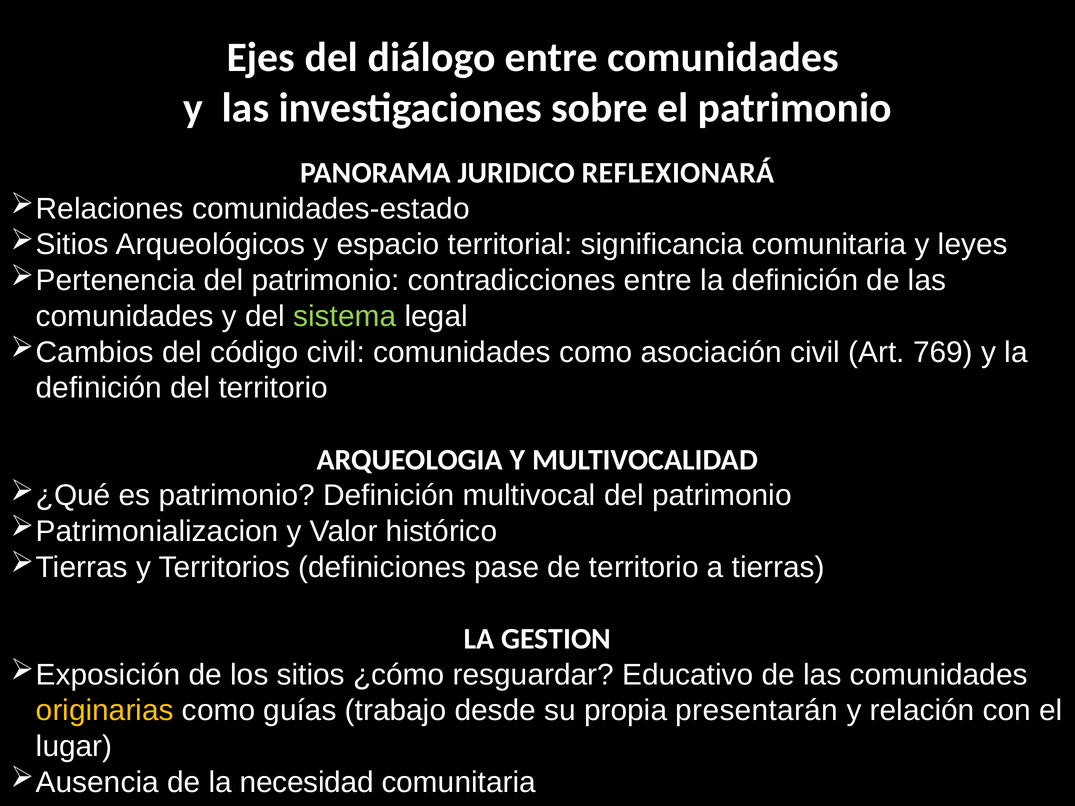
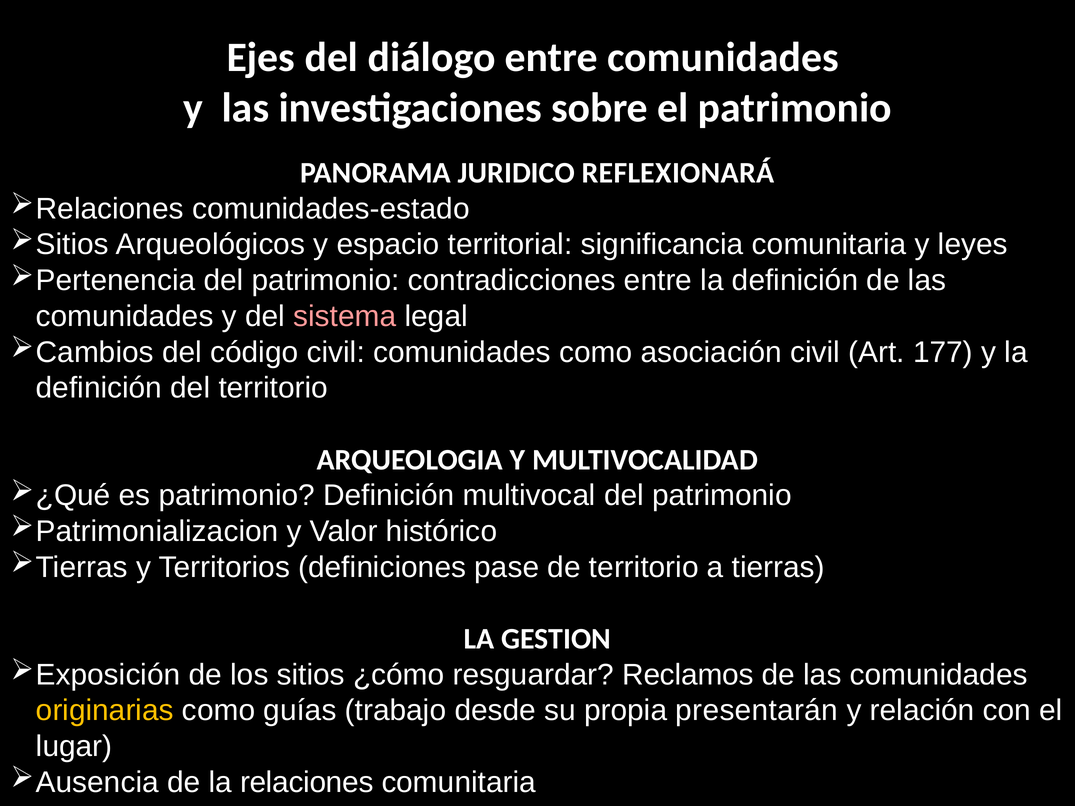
sistema colour: light green -> pink (345, 316)
769: 769 -> 177 (943, 352)
Educativo: Educativo -> Reclamos (688, 675)
necesidad: necesidad -> relaciones (307, 782)
